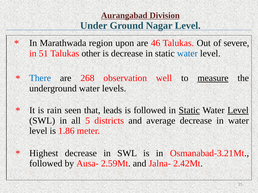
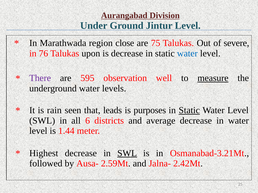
Nagar: Nagar -> Jintur (159, 26)
upon: upon -> close (125, 43)
46: 46 -> 75 (156, 43)
51: 51 -> 76 (43, 54)
other: other -> upon (91, 54)
There colour: blue -> purple (40, 78)
268: 268 -> 595 (87, 78)
is followed: followed -> purposes (150, 111)
Level underline: present -> none (238, 111)
5: 5 -> 6 (88, 121)
1.86: 1.86 -> 1.44 (66, 131)
SWL underline: none -> present (127, 154)
